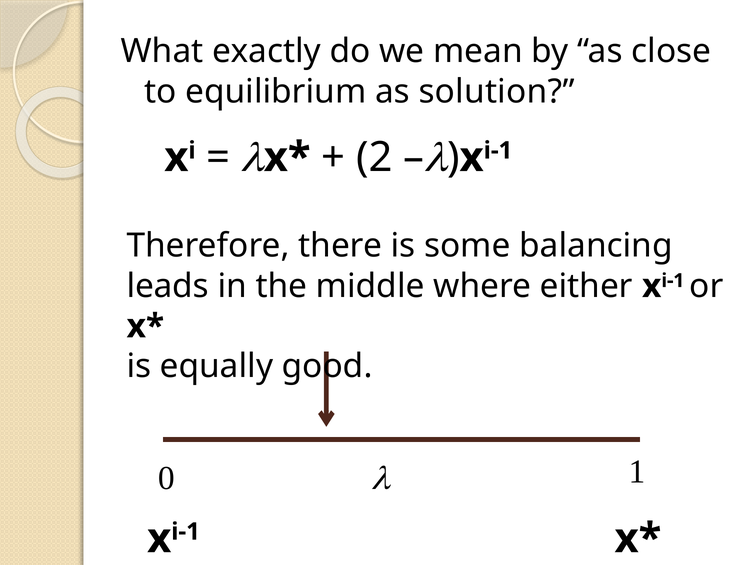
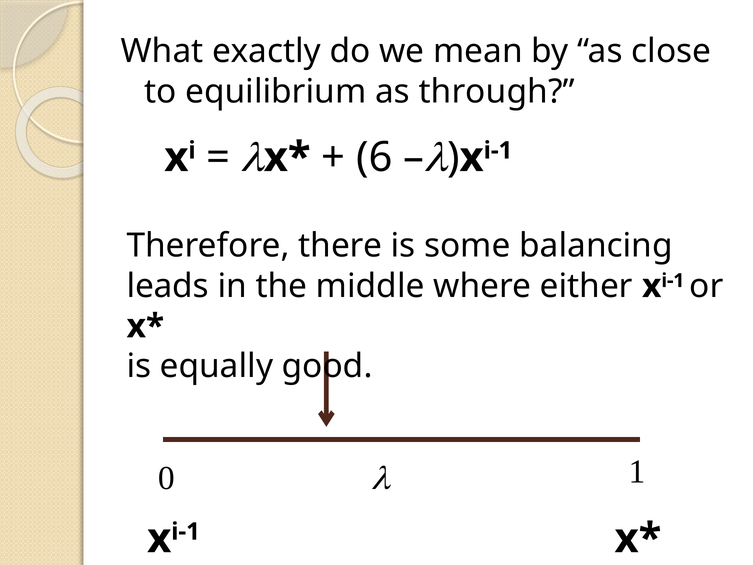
solution: solution -> through (497, 91)
2: 2 -> 6 (374, 157)
